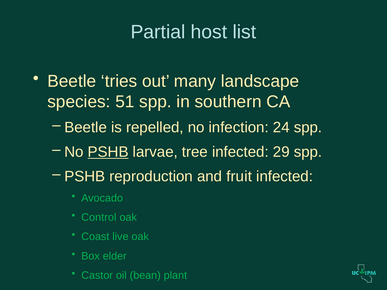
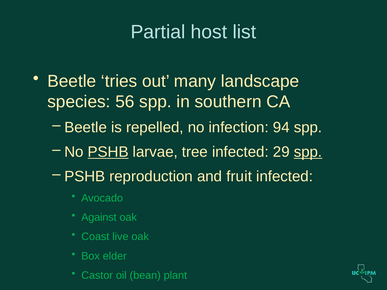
51: 51 -> 56 (125, 102)
24: 24 -> 94 (281, 127)
spp underline: none -> present (308, 152)
Control: Control -> Against (99, 217)
